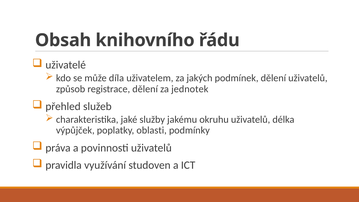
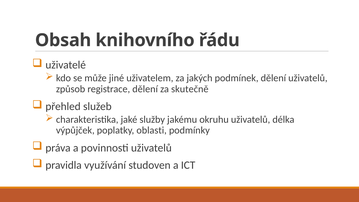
díla: díla -> jiné (116, 78)
jednotek: jednotek -> skutečně (190, 89)
